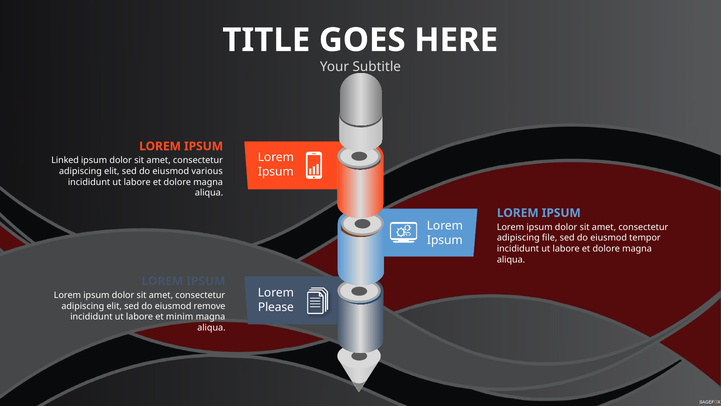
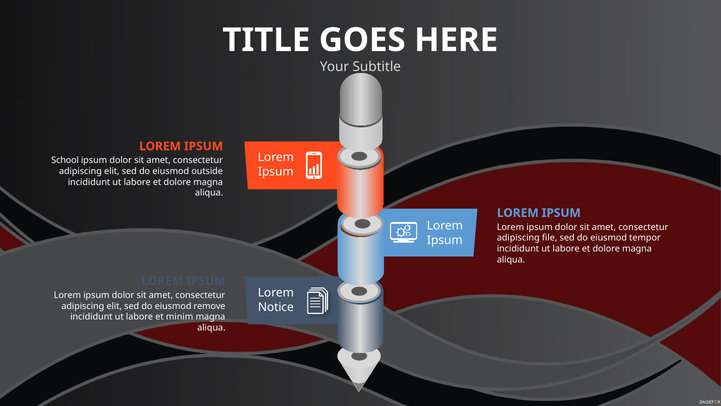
Linked: Linked -> School (65, 160)
various: various -> outside (207, 171)
Please: Please -> Notice (276, 307)
